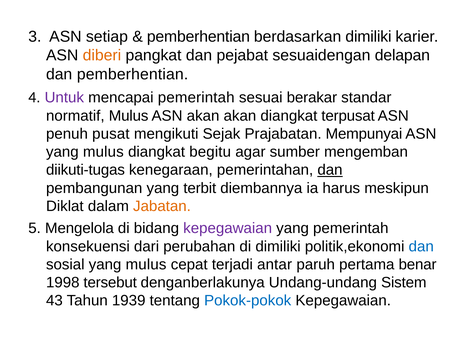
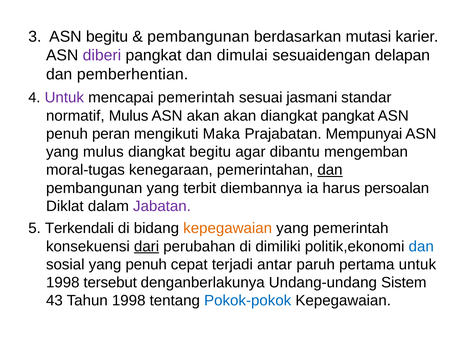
ASN setiap: setiap -> begitu (107, 37)
pemberhentian: pemberhentian -> pembangunan (198, 37)
berdasarkan dimiliki: dimiliki -> mutasi (368, 37)
diberi colour: orange -> purple (102, 55)
pejabat: pejabat -> dimulai (242, 55)
berakar: berakar -> jasmani (312, 98)
diangkat terpusat: terpusat -> pangkat (348, 116)
pusat: pusat -> peran (111, 134)
Sejak: Sejak -> Maka (221, 134)
sumber: sumber -> dibantu (295, 152)
diikuti-tugas: diikuti-tugas -> moral-tugas (85, 170)
meskipun: meskipun -> persoalan (397, 188)
Jabatan colour: orange -> purple (162, 206)
Mengelola: Mengelola -> Terkendali (79, 228)
kepegawaian colour: purple -> orange (228, 228)
dari underline: none -> present (147, 246)
sosial yang mulus: mulus -> penuh (146, 264)
pertama benar: benar -> untuk (417, 264)
Tahun 1939: 1939 -> 1998 (129, 301)
